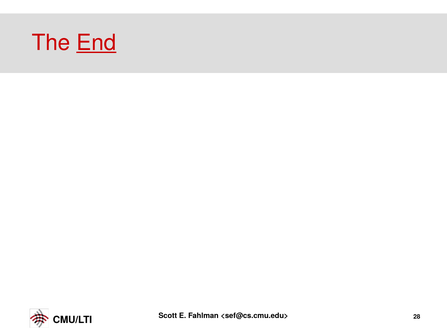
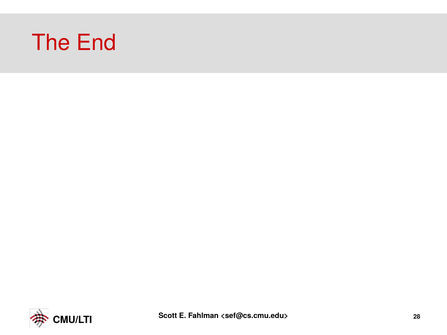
End underline: present -> none (96, 43)
